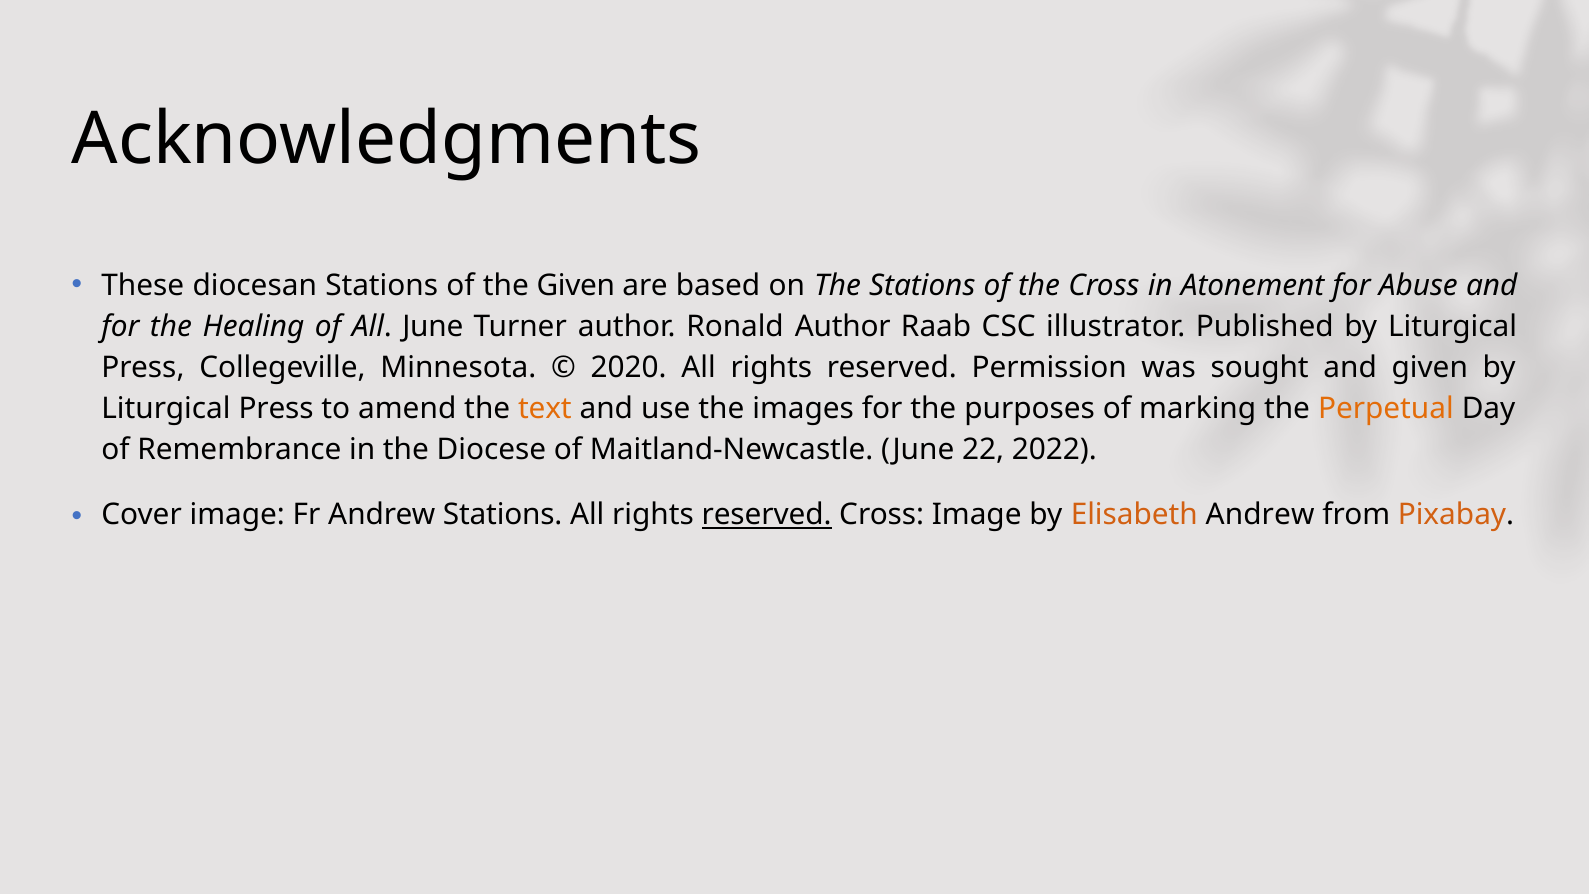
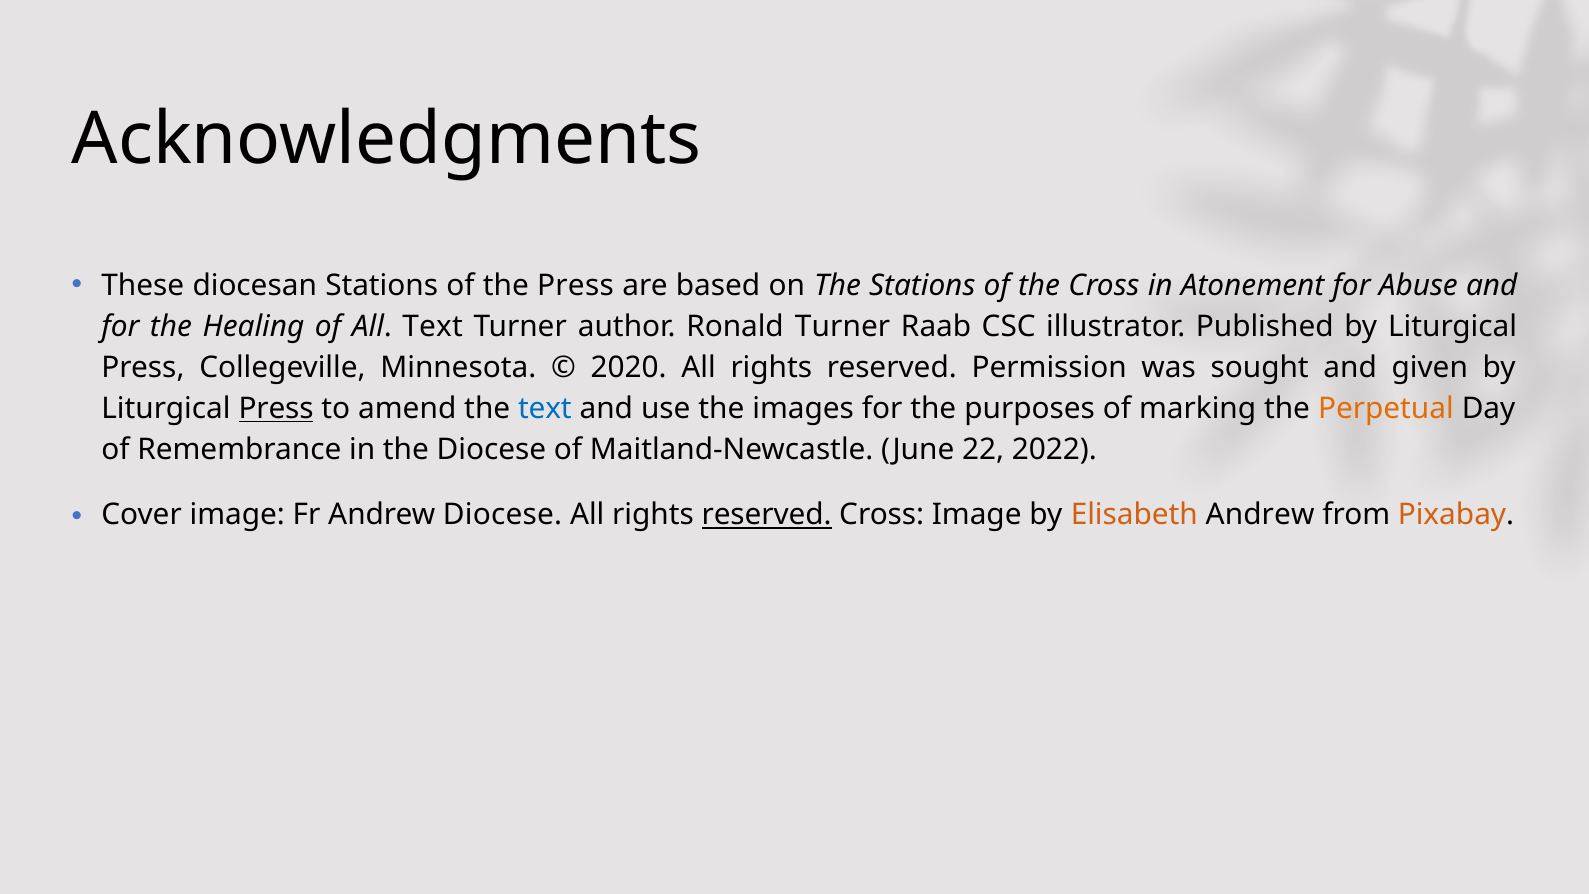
the Given: Given -> Press (575, 285)
All June: June -> Text (433, 326)
Ronald Author: Author -> Turner (843, 326)
Press underline: none -> present (276, 409)
text colour: orange -> blue (545, 409)
Andrew Stations: Stations -> Diocese (503, 515)
